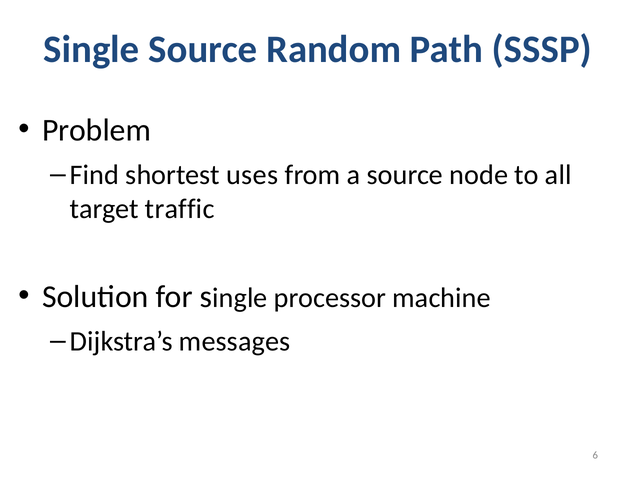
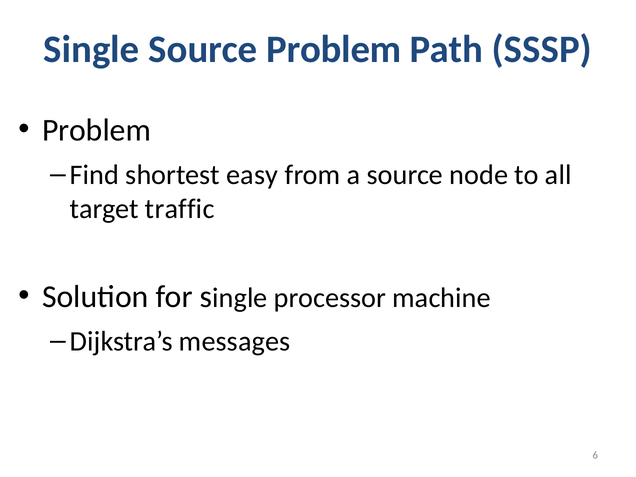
Source Random: Random -> Problem (334, 49)
uses: uses -> easy (252, 175)
